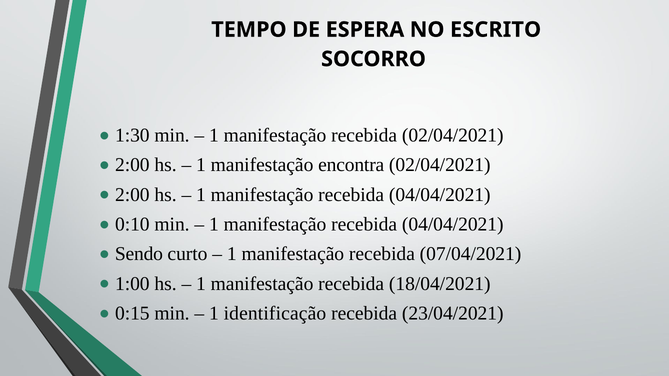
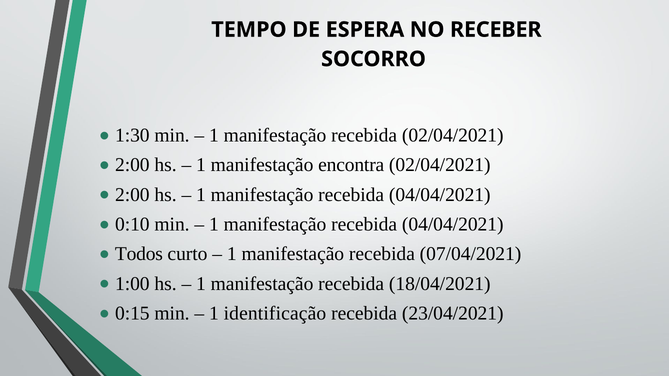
ESCRITO: ESCRITO -> RECEBER (496, 30)
Sendo: Sendo -> Todos (139, 254)
